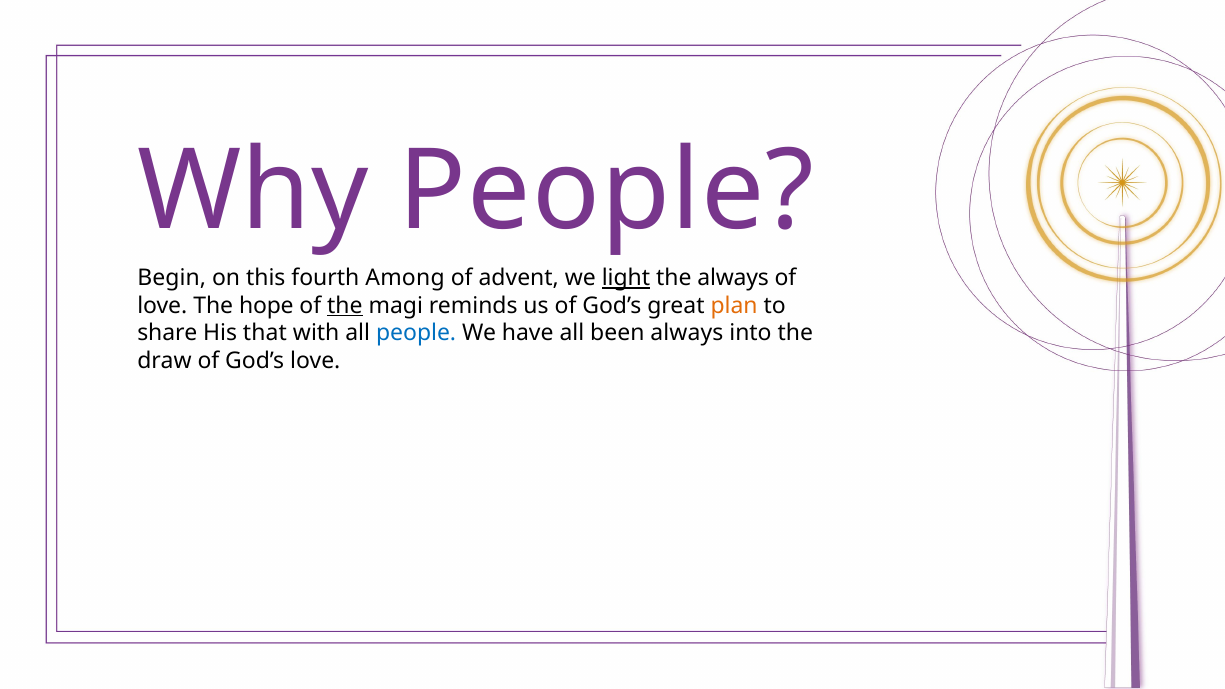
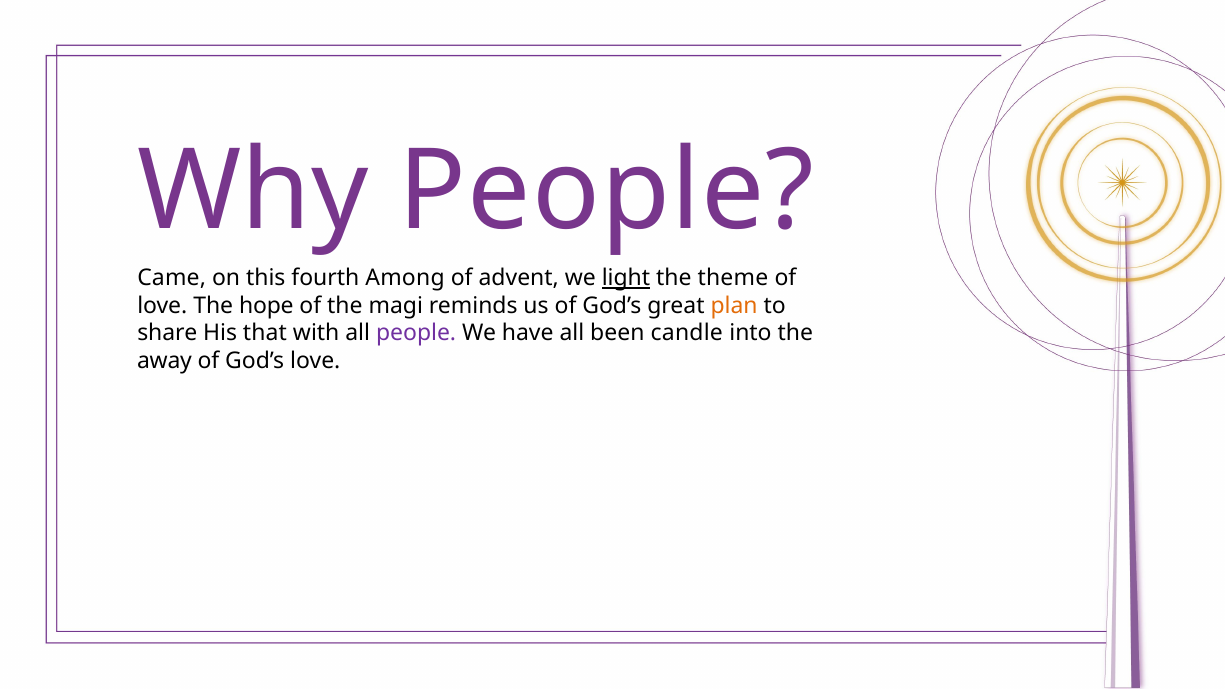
Begin: Begin -> Came (172, 278)
the always: always -> theme (733, 278)
the underline: present -> none (345, 306)
people colour: blue -> purple (416, 333)
been always: always -> candle (687, 333)
draw: draw -> away (164, 361)
